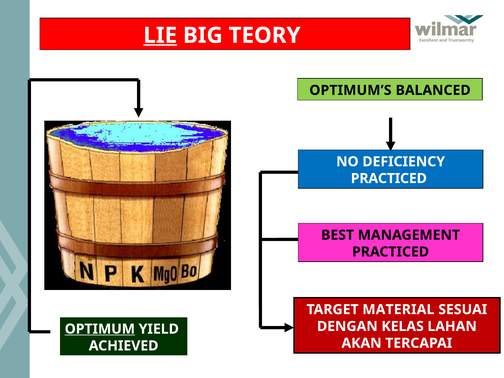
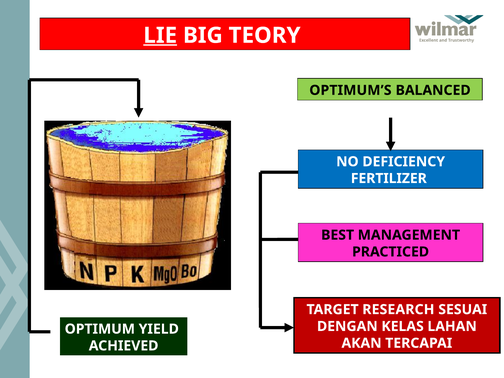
PRACTICED: PRACTICED -> FERTILIZER (389, 178)
MATERIAL: MATERIAL -> RESEARCH (398, 310)
OPTIMUM underline: present -> none (100, 329)
